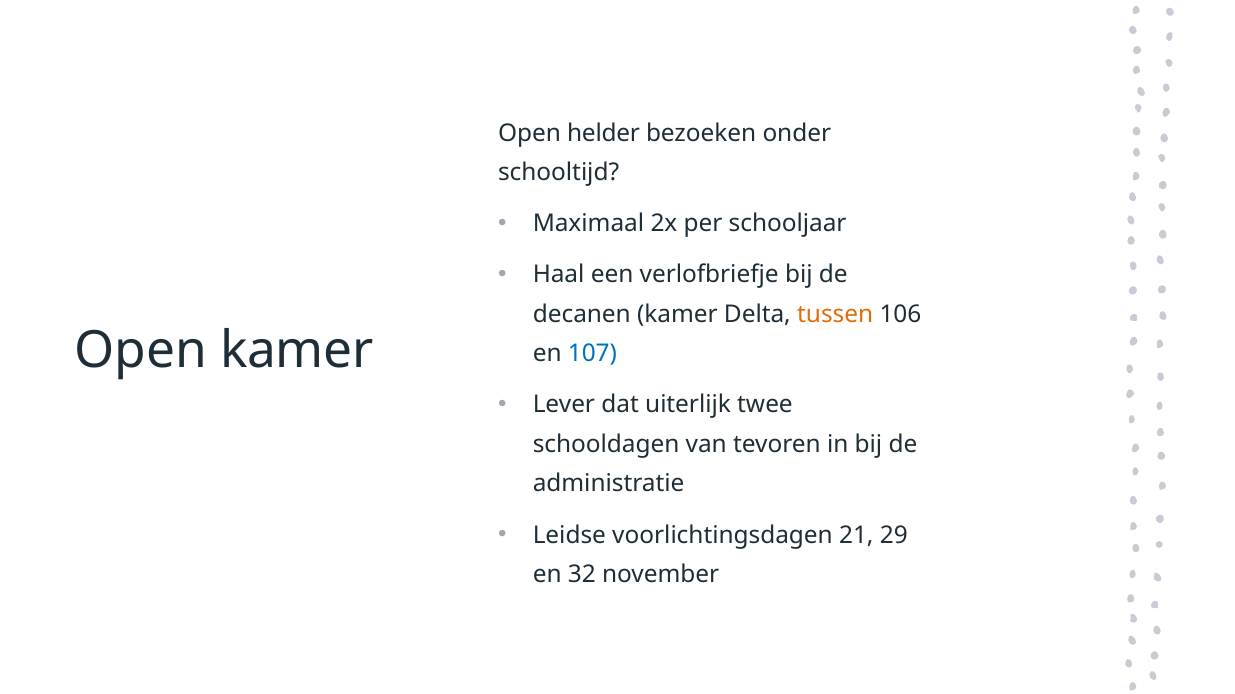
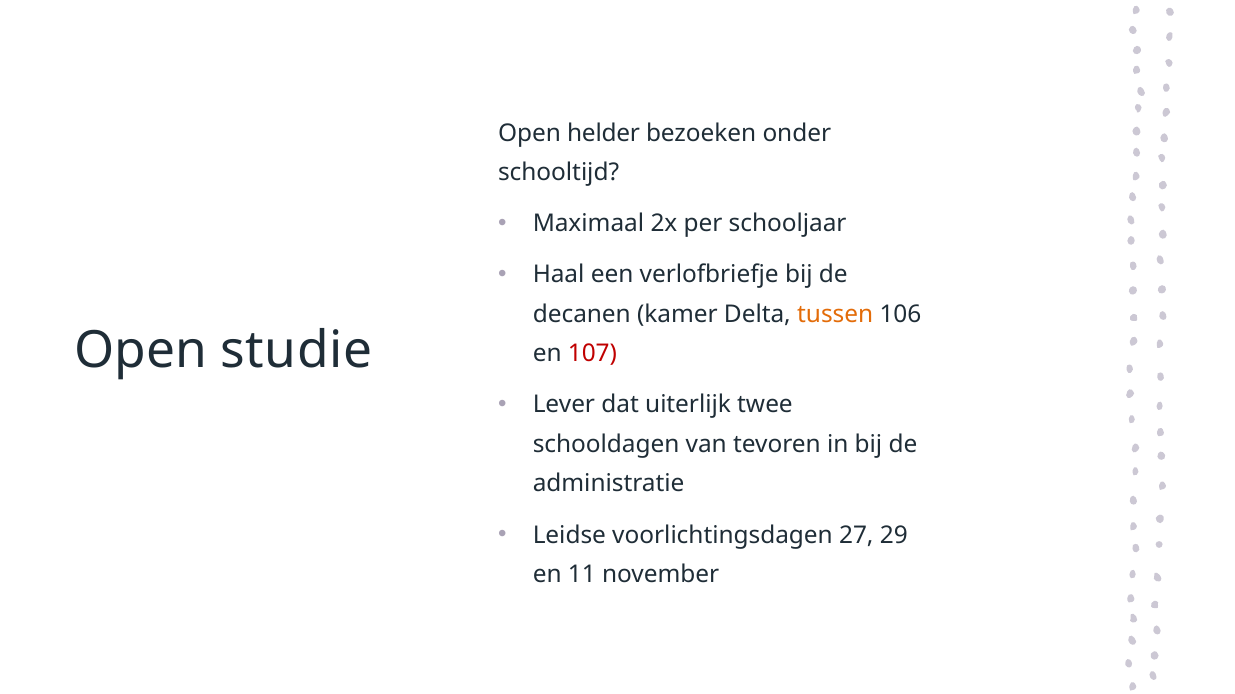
Open kamer: kamer -> studie (296, 351)
107 colour: blue -> red (592, 354)
21: 21 -> 27 (856, 536)
32: 32 -> 11 (582, 575)
